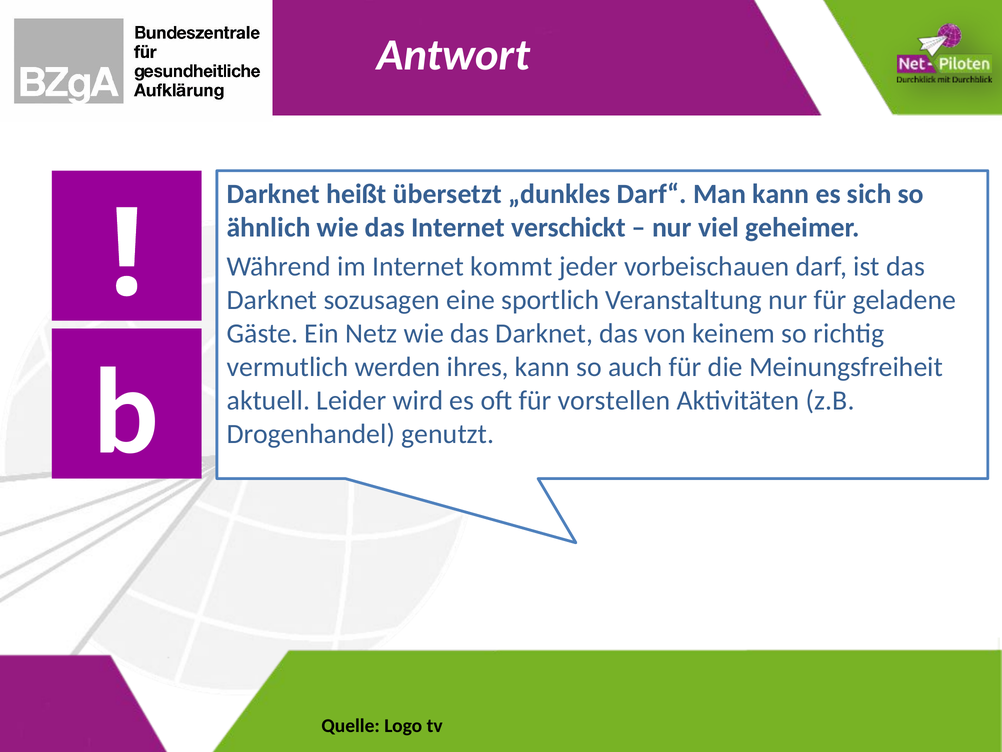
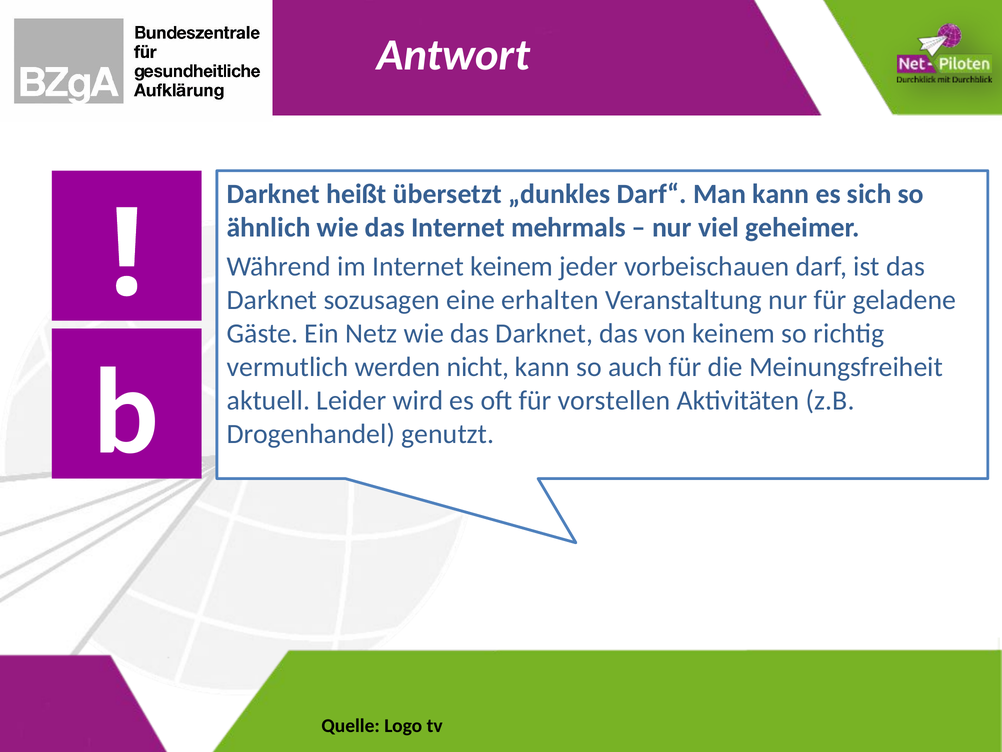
verschickt: verschickt -> mehrmals (568, 228)
Internet kommt: kommt -> keinem (512, 267)
sportlich: sportlich -> erhalten (550, 300)
ihres: ihres -> nicht (478, 367)
